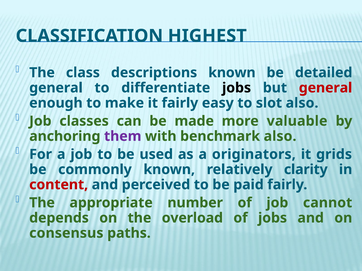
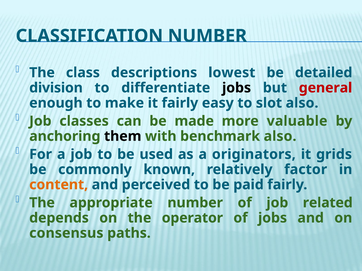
CLASSIFICATION HIGHEST: HIGHEST -> NUMBER (207, 36)
descriptions known: known -> lowest (232, 73)
general: general -> division (56, 88)
them colour: purple -> black (123, 136)
clarity: clarity -> factor (306, 170)
content colour: red -> orange (59, 185)
cannot: cannot -> related (328, 203)
overload: overload -> operator (192, 218)
